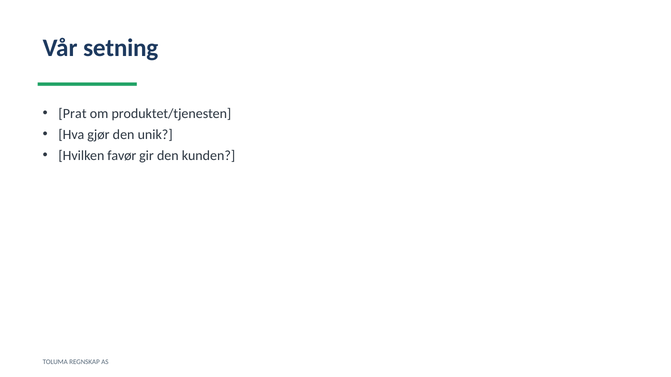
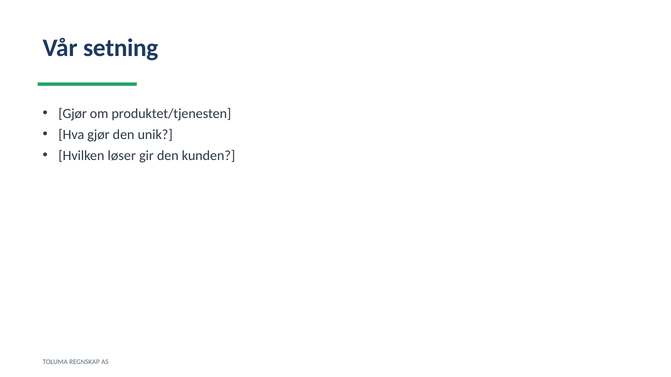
Prat: Prat -> Gjør (73, 114)
favør: favør -> løser (122, 156)
